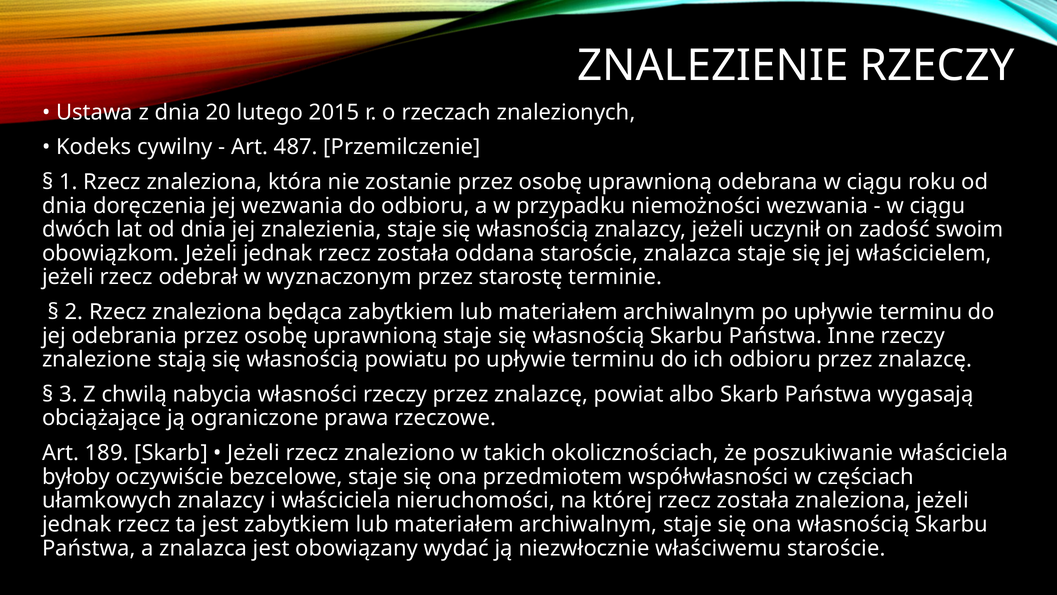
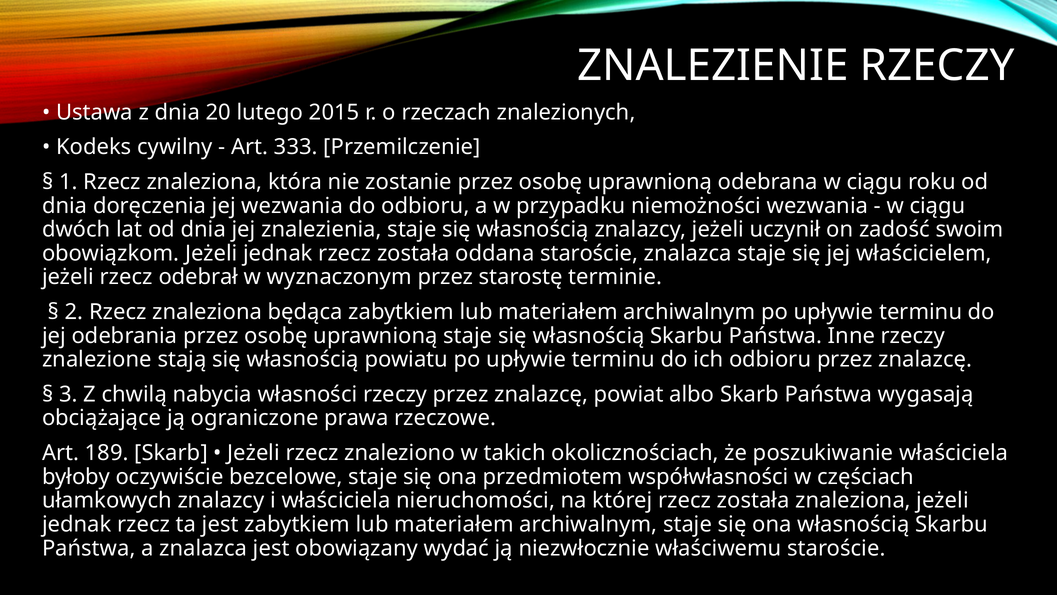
487: 487 -> 333 (296, 147)
